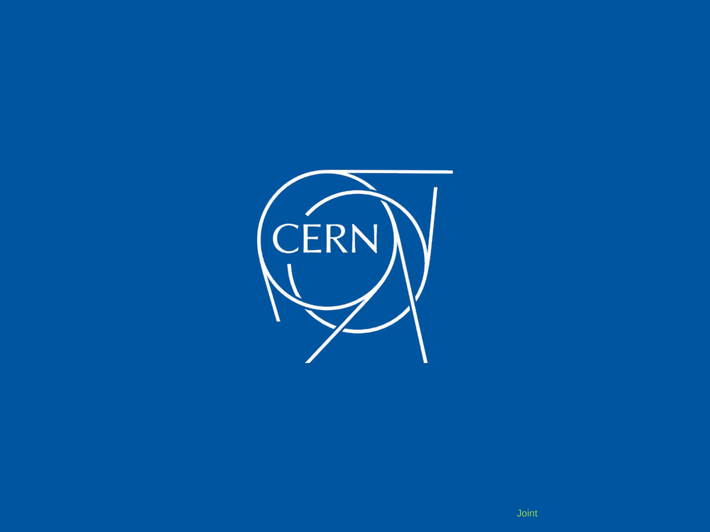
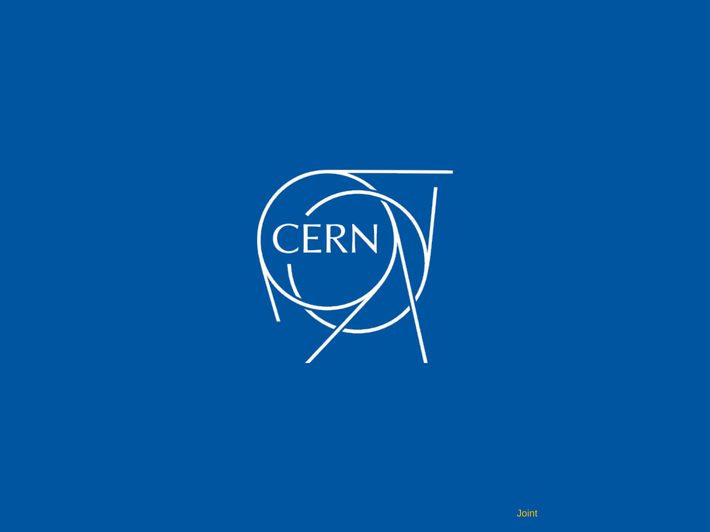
Joint colour: light green -> yellow (527, 514)
